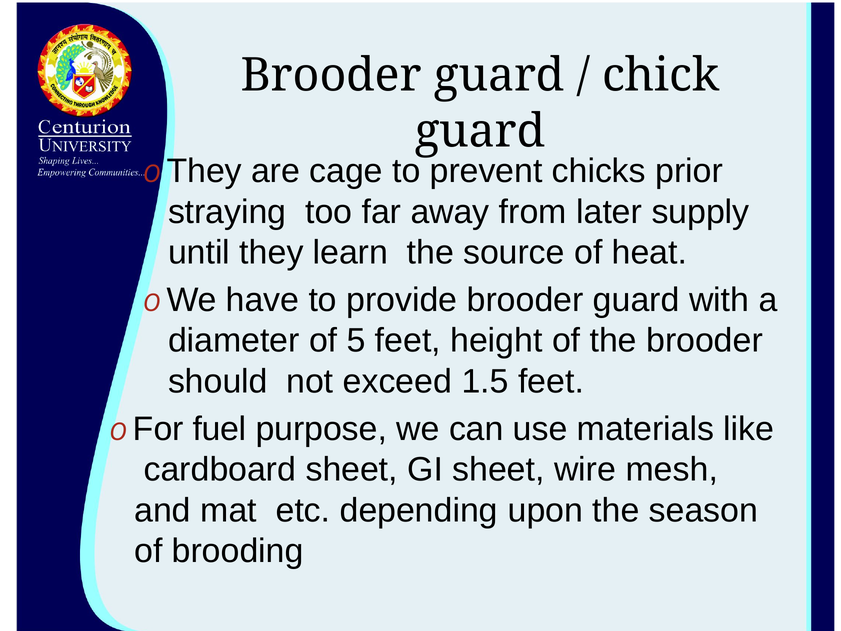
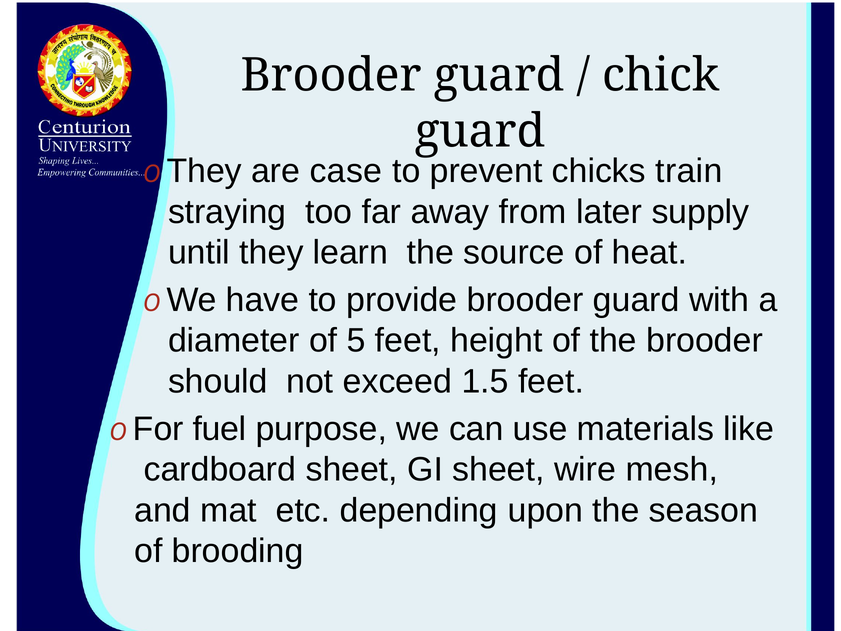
cage: cage -> case (346, 171)
prior: prior -> train (689, 171)
